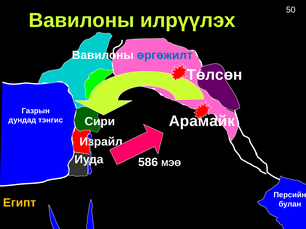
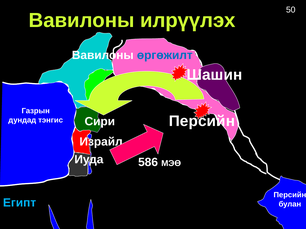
Төлсөн: Төлсөн -> Шашин (214, 75)
Арамайк: Арамайк -> Персийн (202, 121)
Египт colour: yellow -> light blue (20, 203)
